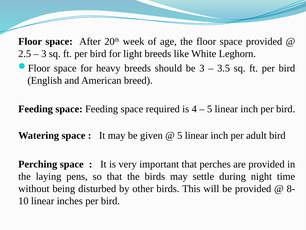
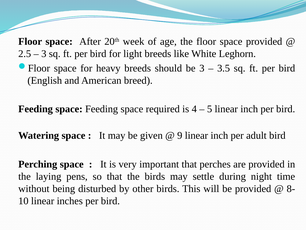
5: 5 -> 9 (180, 135)
